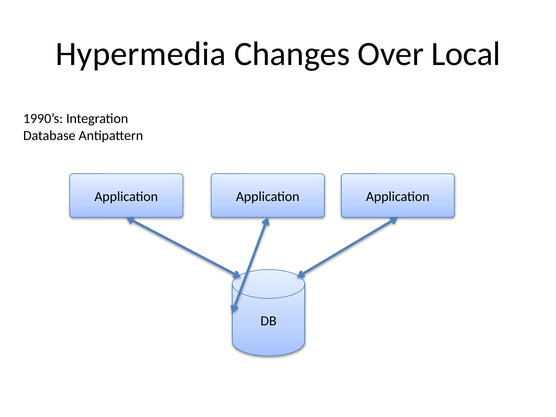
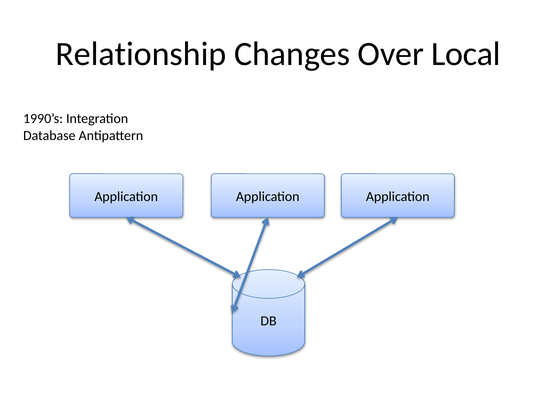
Hypermedia: Hypermedia -> Relationship (141, 54)
